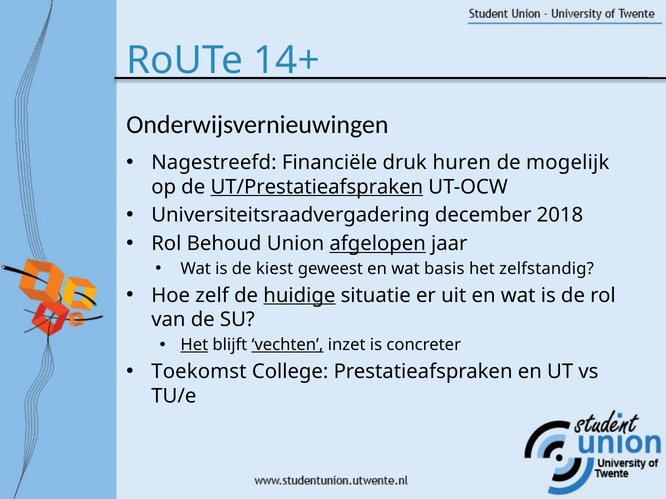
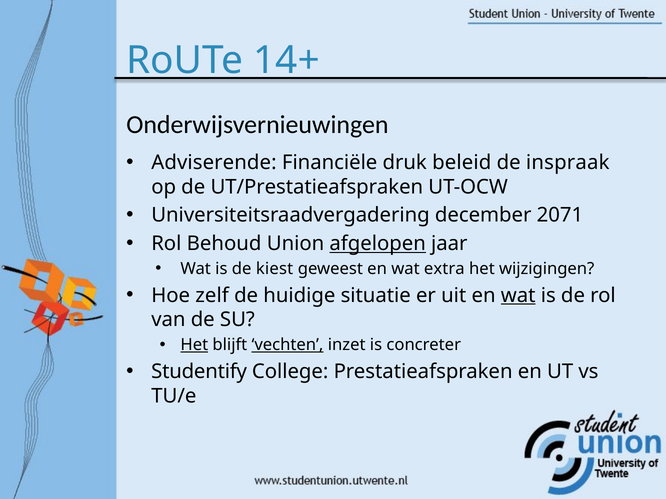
Nagestreefd: Nagestreefd -> Adviserende (214, 163)
huren: huren -> beleid (462, 163)
mogelijk: mogelijk -> inspraak (568, 163)
UT/Prestatieafspraken underline: present -> none (317, 187)
2018: 2018 -> 2071 (560, 215)
basis: basis -> extra (444, 269)
zelfstandig: zelfstandig -> wijzigingen (547, 269)
huidige underline: present -> none (299, 296)
wat underline: none -> present (518, 296)
Toekomst: Toekomst -> Studentify (199, 372)
